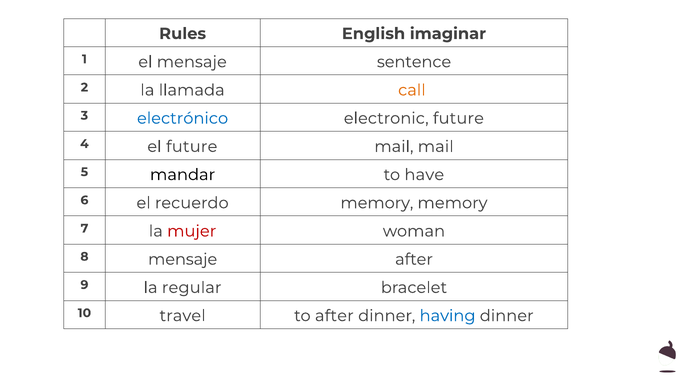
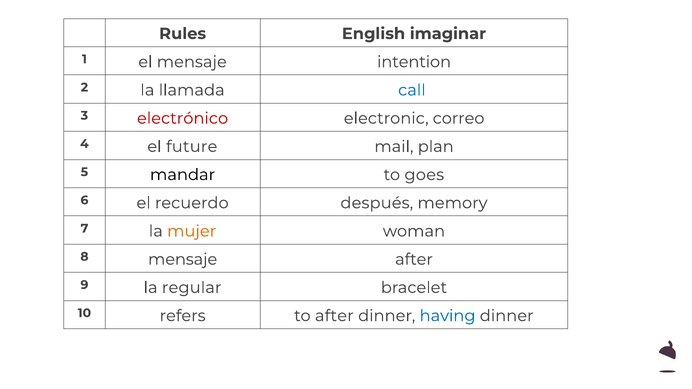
sentence: sentence -> intention (414, 62)
call colour: orange -> blue (412, 90)
electrónico colour: blue -> red (183, 118)
electronic future: future -> correo (459, 118)
mail mail: mail -> plan (436, 147)
have: have -> goes (424, 175)
recuerdo memory: memory -> después (377, 203)
mujer colour: red -> orange (192, 231)
travel: travel -> refers (183, 316)
